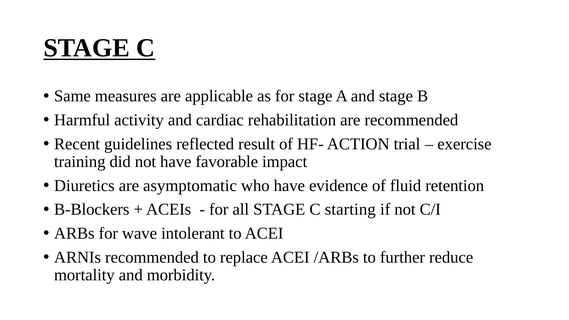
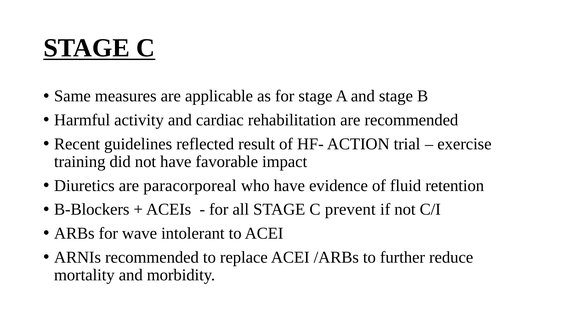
asymptomatic: asymptomatic -> paracorporeal (190, 186)
starting: starting -> prevent (350, 210)
